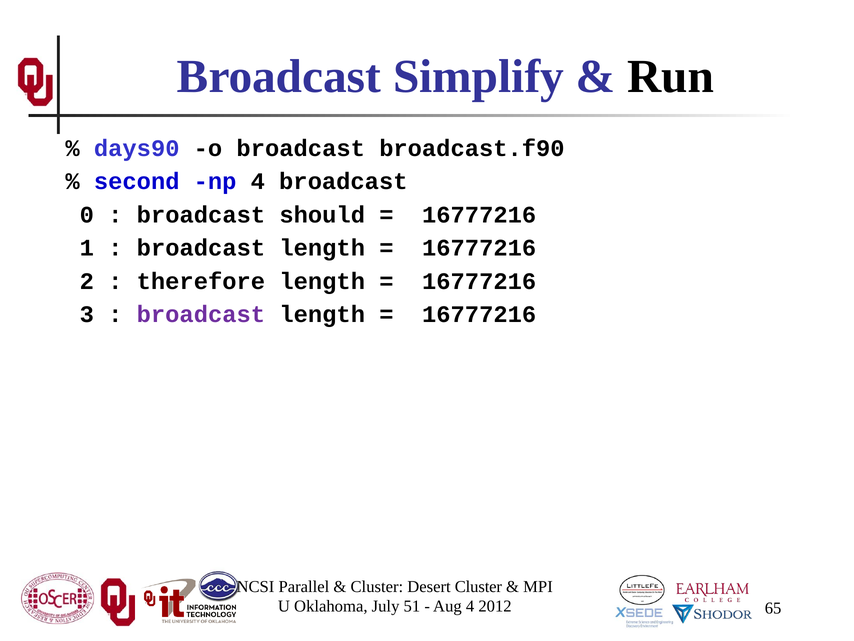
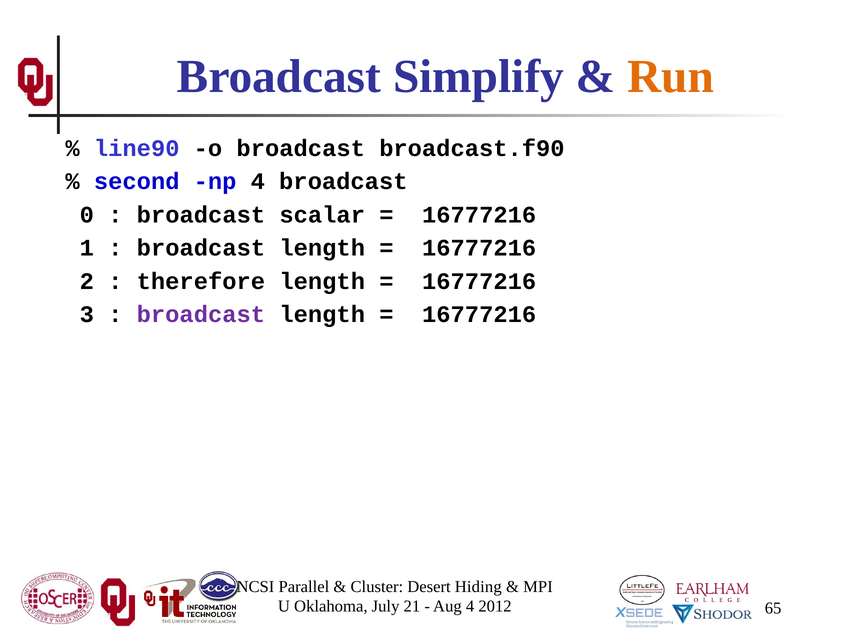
Run colour: black -> orange (671, 77)
days90: days90 -> line90 (137, 148)
should: should -> scalar (322, 215)
Desert Cluster: Cluster -> Hiding (478, 586)
51: 51 -> 21 (412, 606)
